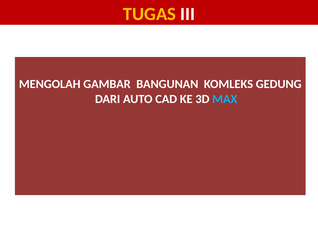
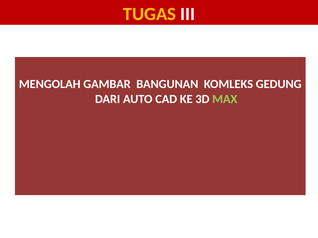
MAX colour: light blue -> light green (225, 99)
